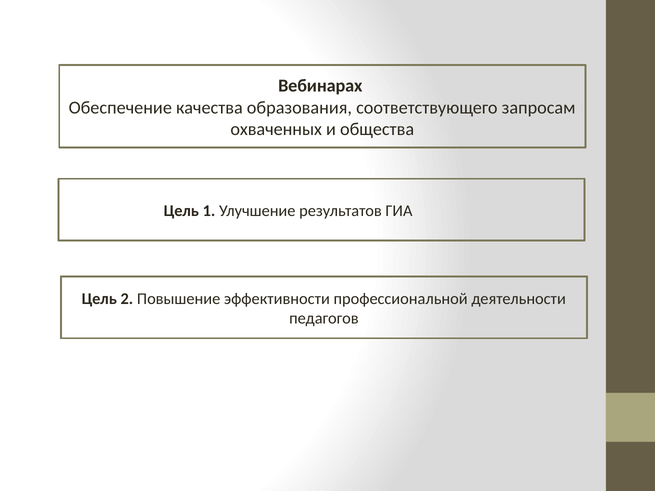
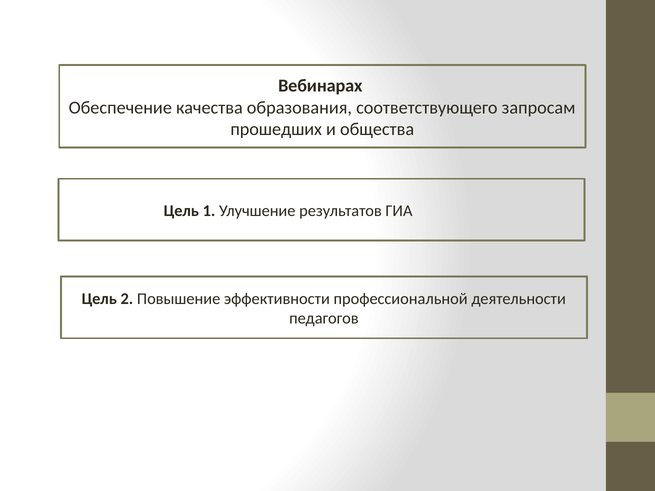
охваченных: охваченных -> прошедших (276, 129)
